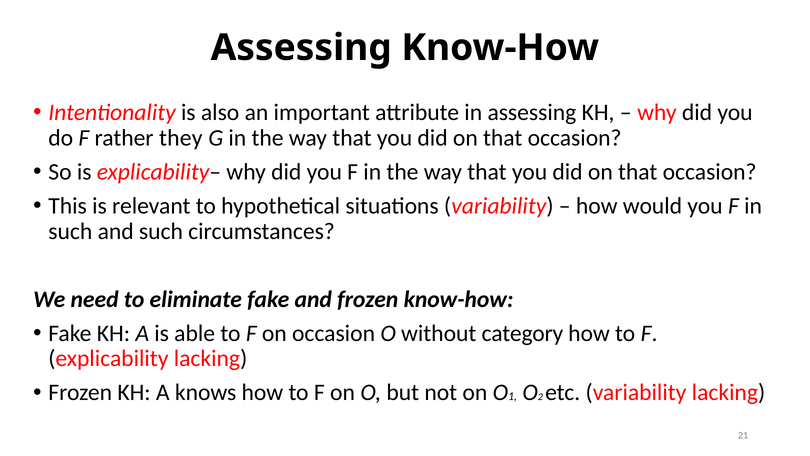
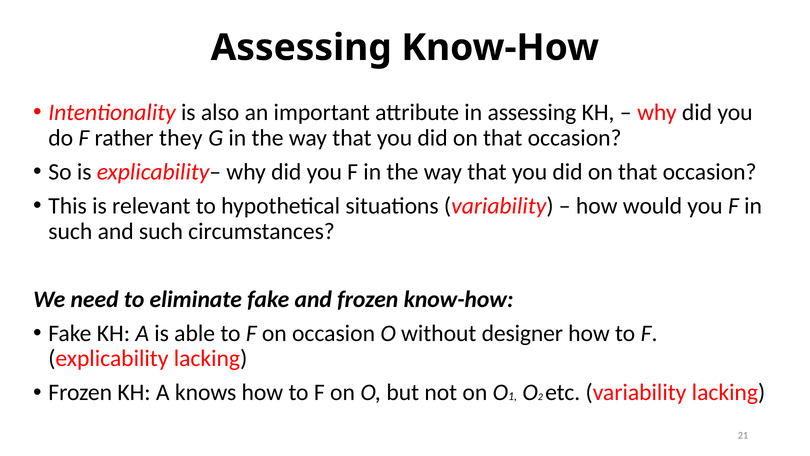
category: category -> designer (522, 333)
